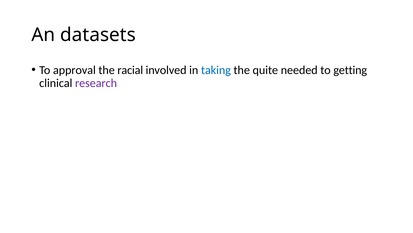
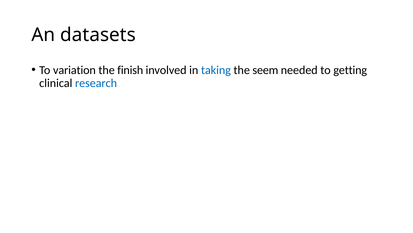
approval: approval -> variation (74, 70)
racial: racial -> finish (130, 70)
quite: quite -> seem (265, 70)
research colour: purple -> blue (96, 83)
